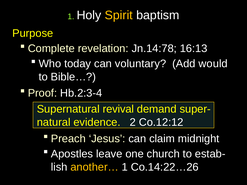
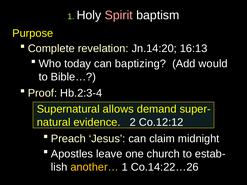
Spirit colour: yellow -> pink (119, 15)
Jn.14:78: Jn.14:78 -> Jn.14:20 (154, 49)
voluntary: voluntary -> baptizing (140, 64)
revival: revival -> allows (118, 109)
